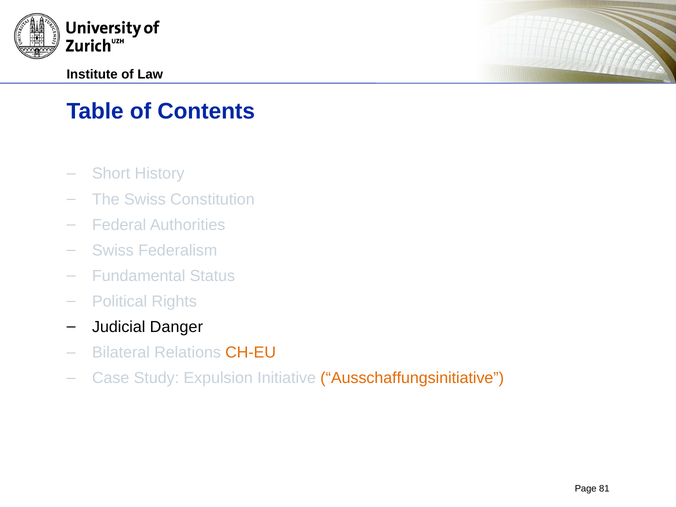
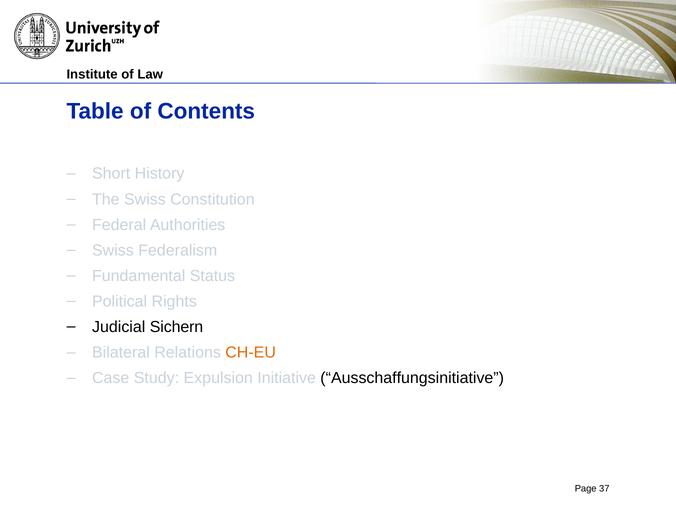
Danger: Danger -> Sichern (177, 327)
Ausschaffungsinitiative colour: orange -> black (412, 378)
81: 81 -> 37 (604, 489)
